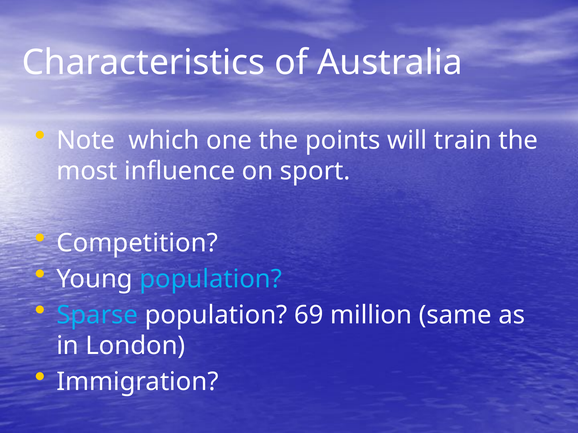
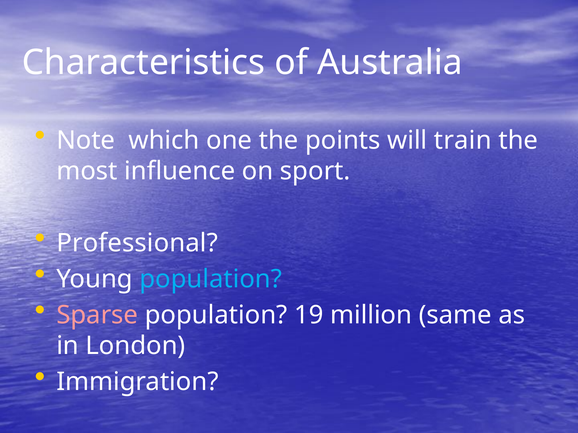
Competition: Competition -> Professional (137, 243)
Sparse colour: light blue -> pink (97, 315)
69: 69 -> 19 (309, 315)
